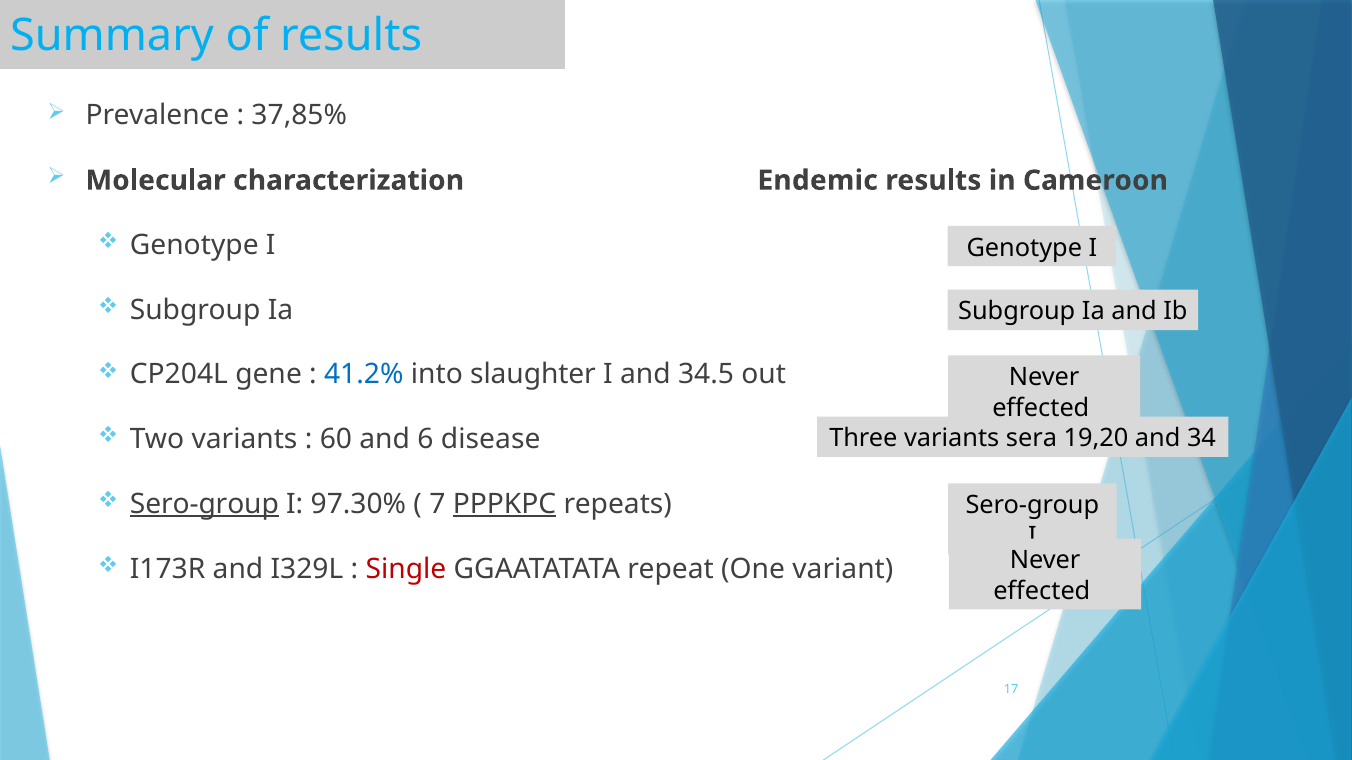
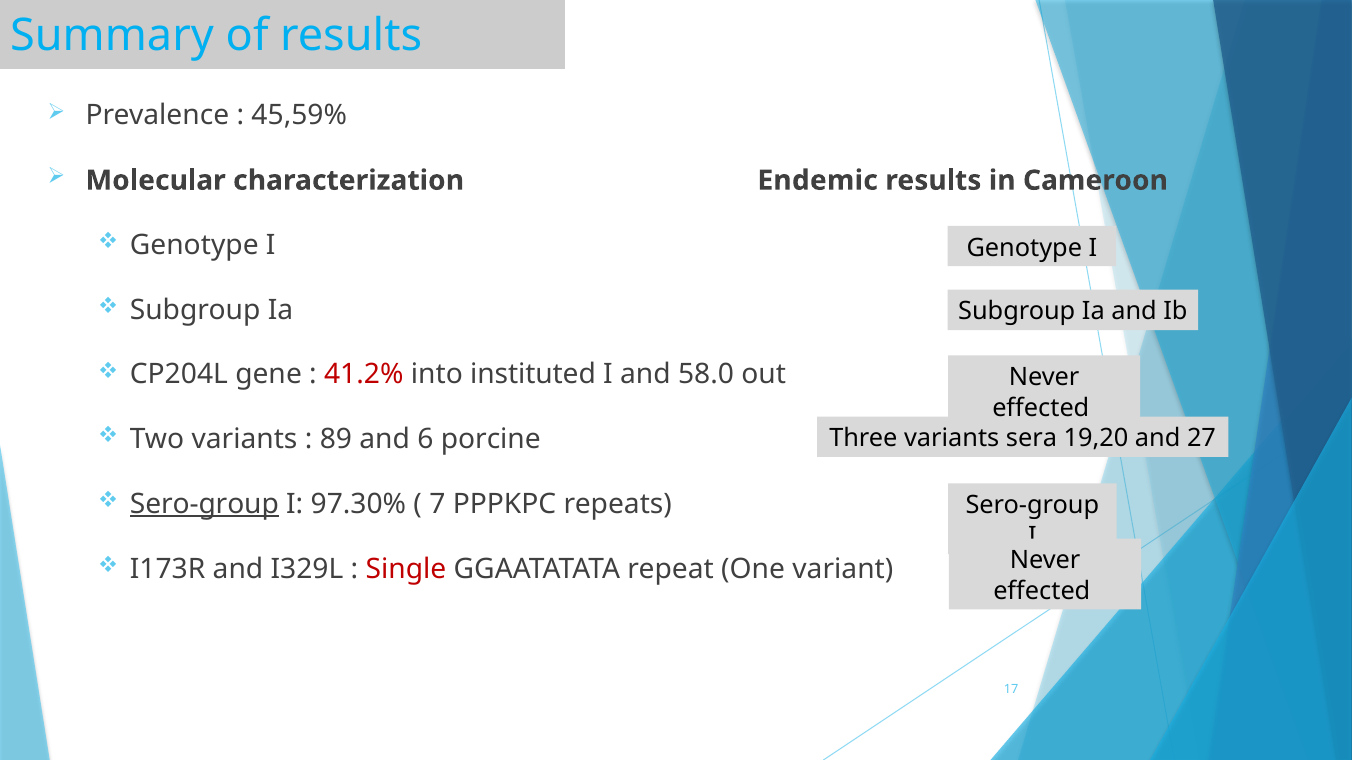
37,85%: 37,85% -> 45,59% (299, 116)
41.2% colour: blue -> red (364, 375)
slaughter: slaughter -> instituted (533, 375)
34.5: 34.5 -> 58.0 (706, 375)
60: 60 -> 89 (336, 440)
disease: disease -> porcine (491, 440)
34: 34 -> 27 (1202, 439)
PPPKPC underline: present -> none (505, 505)
